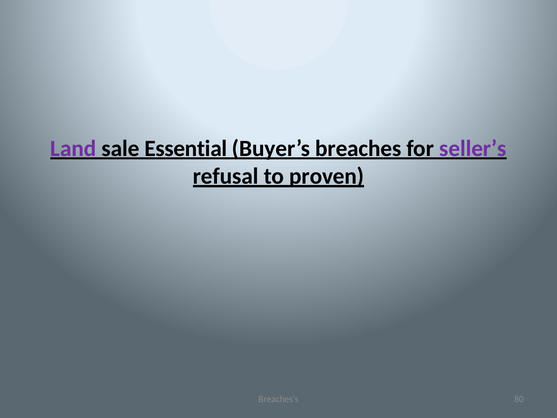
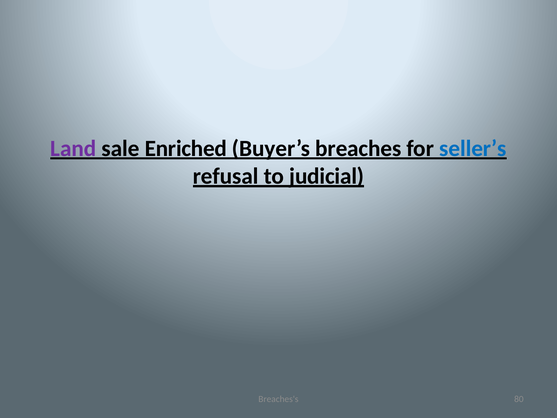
Essential: Essential -> Enriched (186, 148)
seller’s colour: purple -> blue (473, 148)
proven: proven -> judicial (327, 176)
